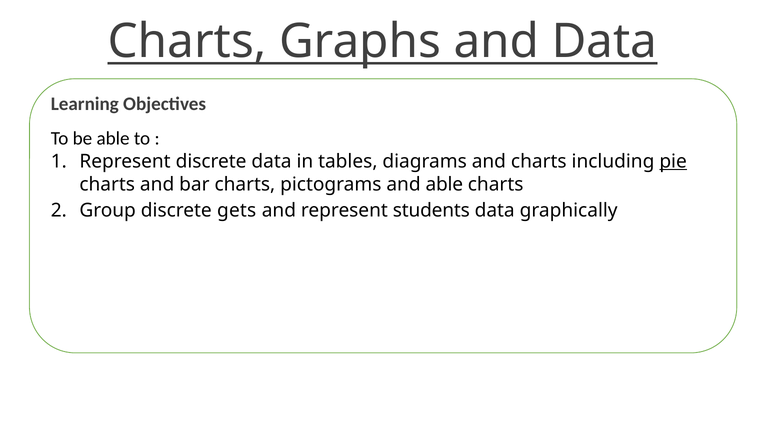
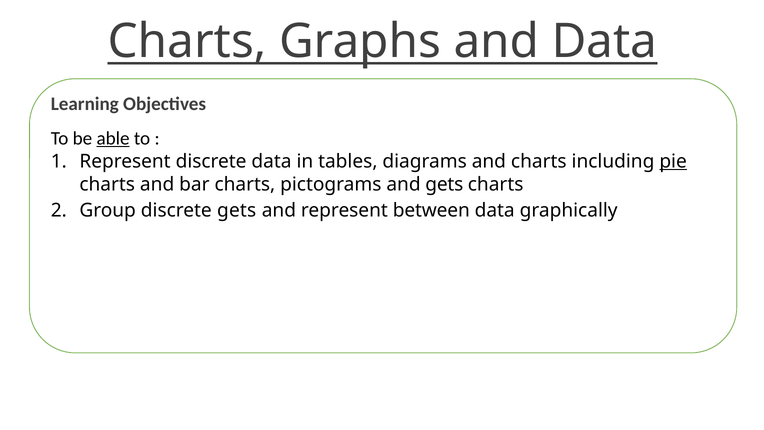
able underline: none -> present (113, 138)
and able: able -> gets (444, 184)
students: students -> between (431, 210)
